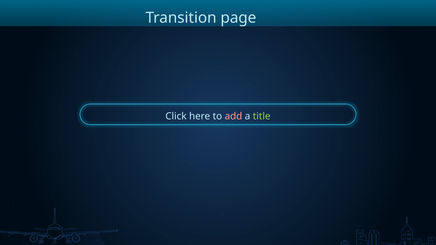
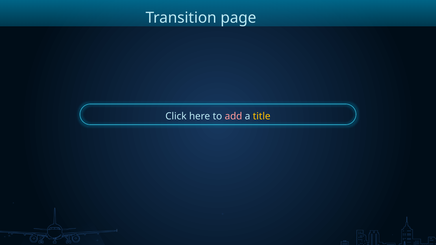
title colour: light green -> yellow (262, 116)
